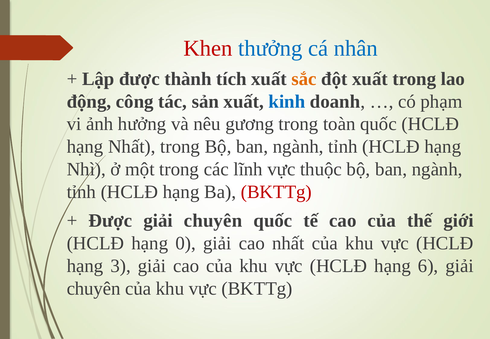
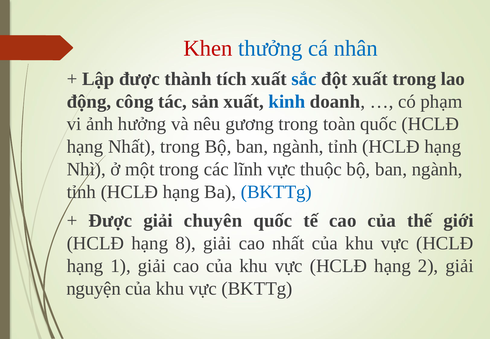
sắc colour: orange -> blue (304, 79)
BKTTg colour: red -> blue (276, 192)
0: 0 -> 8 (186, 244)
3: 3 -> 1 (121, 266)
6: 6 -> 2 (428, 266)
chuyên: chuyên -> nguyện (94, 289)
